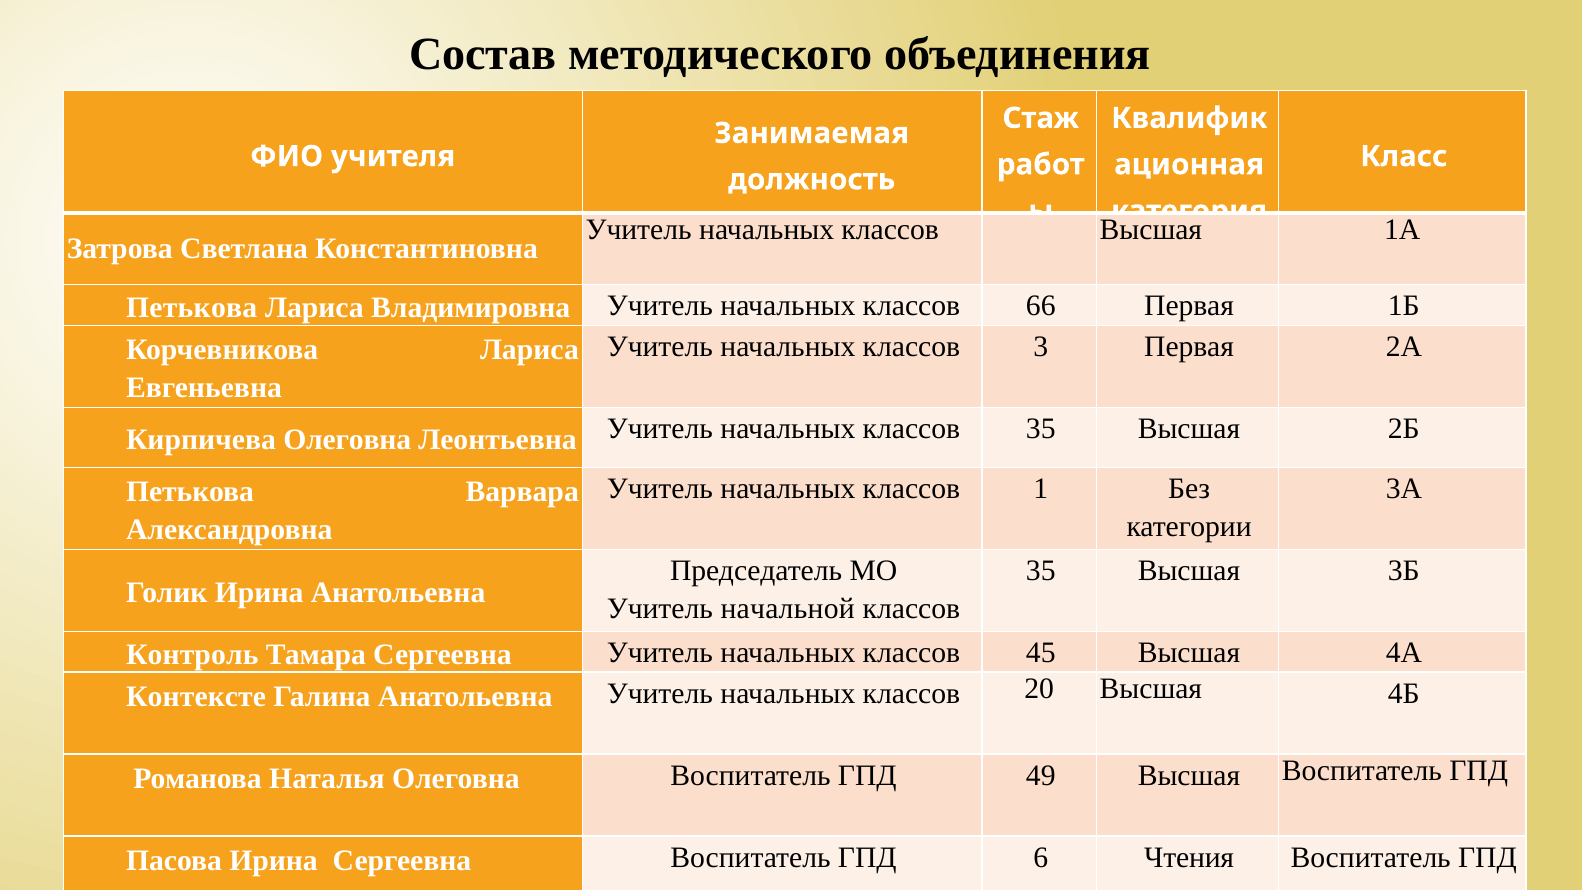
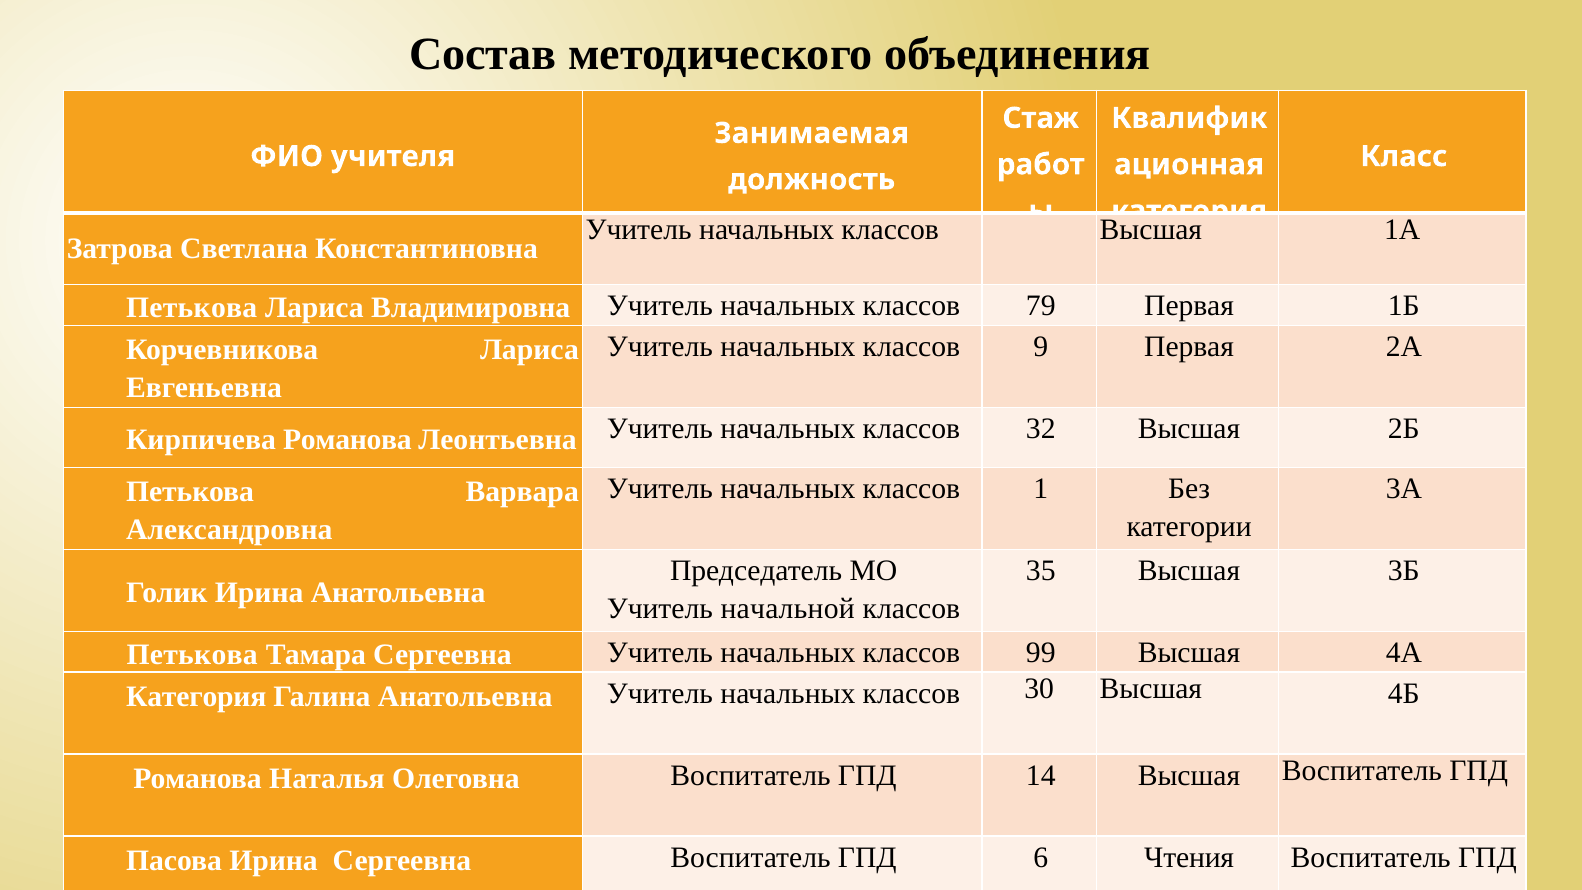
66: 66 -> 79 (1041, 306)
3: 3 -> 9 (1041, 347)
Кирпичева Олеговна: Олеговна -> Романова (347, 440)
начальных классов 35: 35 -> 32 (1041, 429)
Контроль: Контроль -> Петькова (192, 654)
45: 45 -> 99 (1041, 653)
Контексте: Контексте -> Категория (196, 697)
20: 20 -> 30 (1039, 689)
49: 49 -> 14 (1041, 776)
